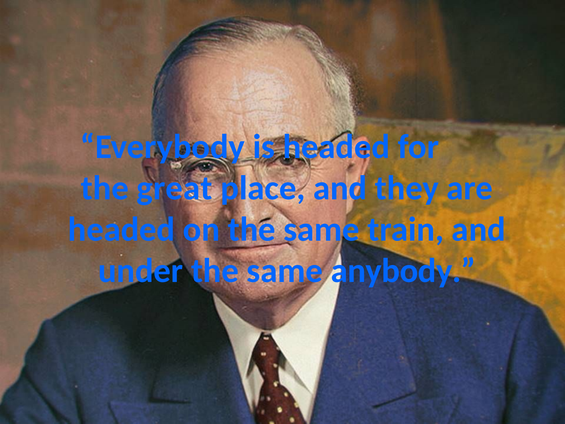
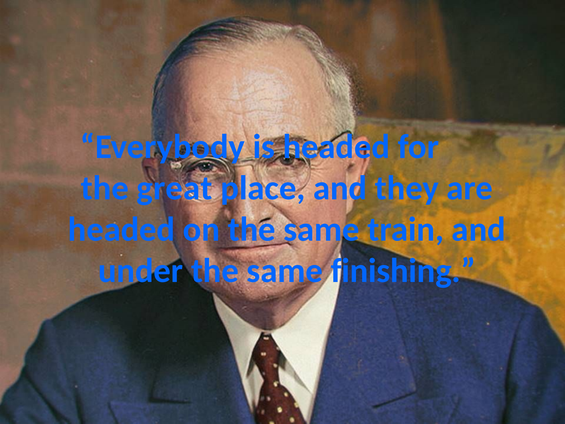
anybody: anybody -> finishing (403, 271)
